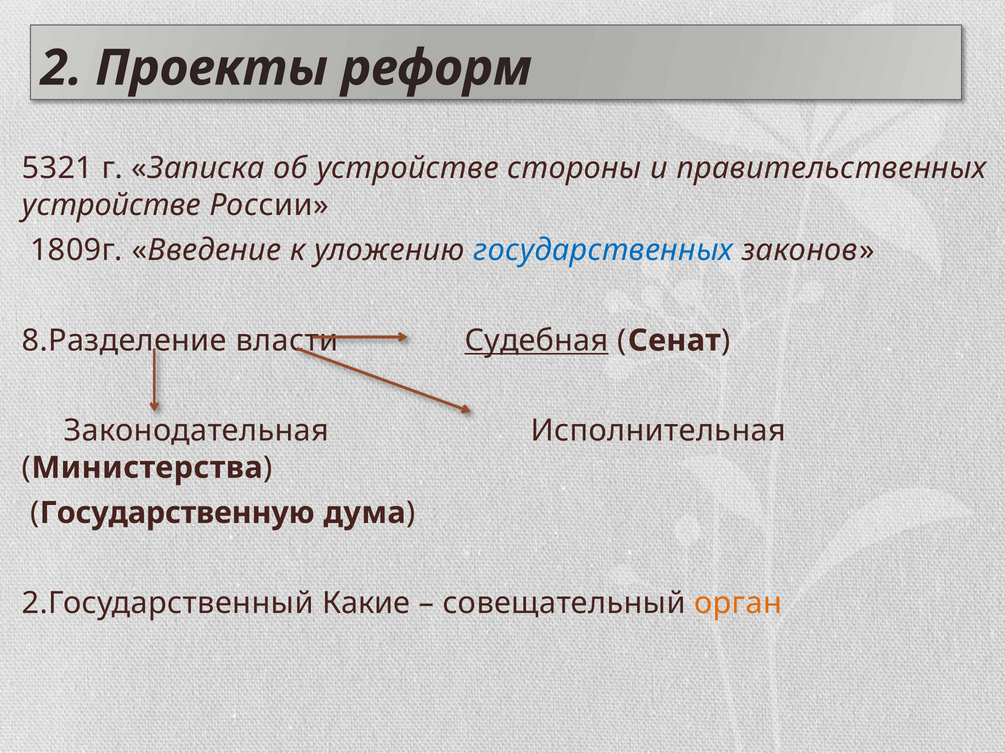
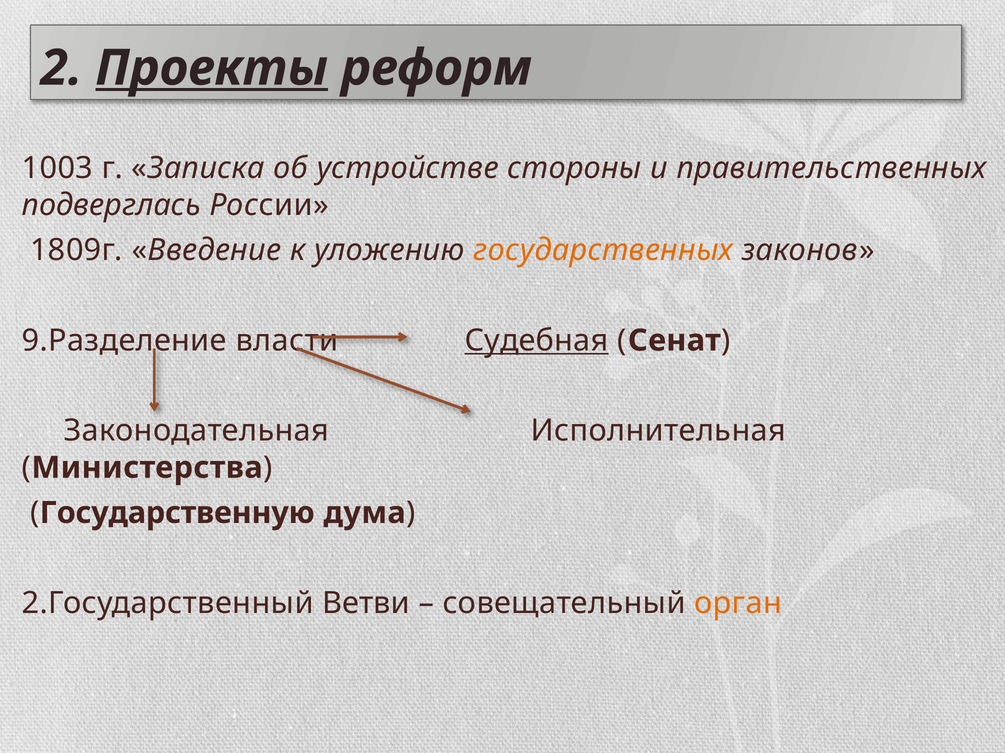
Проекты underline: none -> present (212, 68)
5321: 5321 -> 1003 (57, 168)
устройстве: устройстве -> подверглась (111, 205)
государственных colour: blue -> orange (603, 250)
8.Разделение: 8.Разделение -> 9.Разделение (124, 341)
Какие: Какие -> Ветви (366, 604)
